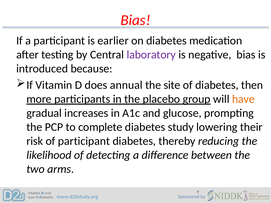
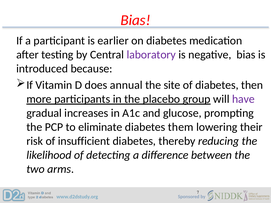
have colour: orange -> purple (243, 99)
complete: complete -> eliminate (100, 127)
study: study -> them (181, 127)
of participant: participant -> insufficient (84, 141)
